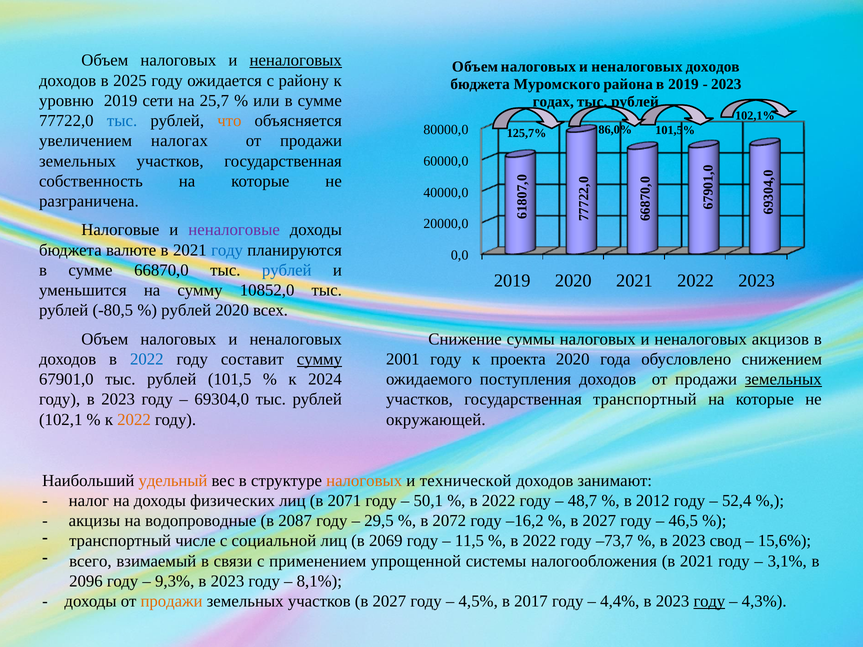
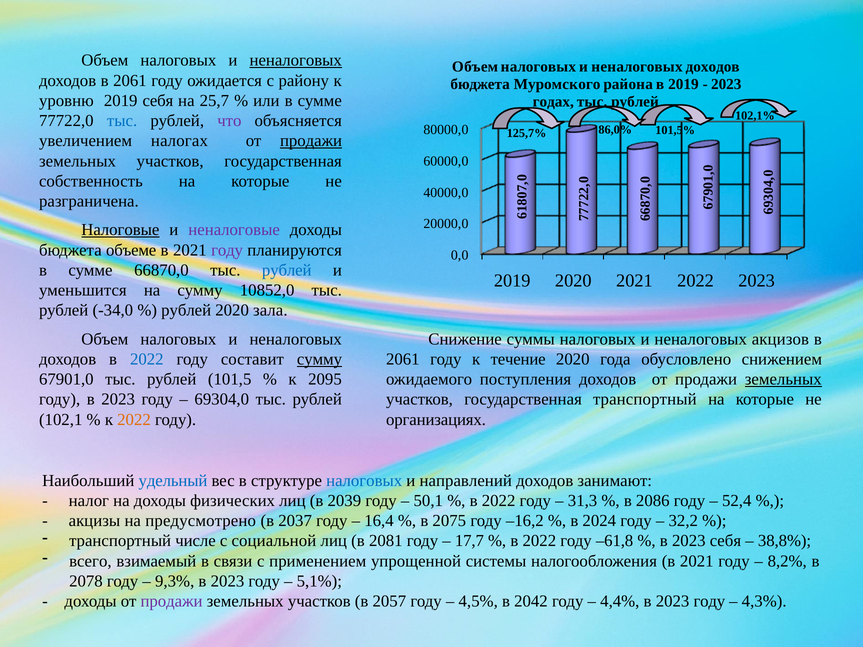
доходов в 2025: 2025 -> 2061 (130, 81)
2019 сети: сети -> себя (158, 101)
что colour: orange -> purple (229, 121)
продажи underline: none -> present (311, 141)
Налоговые underline: none -> present (120, 230)
валюте: валюте -> объеме (131, 250)
году colour: blue -> purple (227, 250)
-80,5: -80,5 -> -34,0 (113, 311)
всех: всех -> зала (270, 311)
2001: 2001 -> 2061 (403, 359)
проекта: проекта -> течение (518, 359)
2024: 2024 -> 2095 (325, 379)
окружающей: окружающей -> организациях (436, 420)
удельный colour: orange -> blue (173, 481)
налоговых colour: orange -> blue (364, 481)
технической: технической -> направлений (466, 481)
2071: 2071 -> 2039 (344, 501)
48,7: 48,7 -> 31,3 (583, 501)
2012: 2012 -> 2086 (653, 501)
водопроводные: водопроводные -> предусмотрено (201, 521)
2087: 2087 -> 2037 (295, 521)
29,5: 29,5 -> 16,4 (379, 521)
2072: 2072 -> 2075 (449, 521)
2027: 2027 -> 2024 (599, 521)
46,5: 46,5 -> 32,2 (683, 521)
2069: 2069 -> 2081 (386, 541)
11,5: 11,5 -> 17,7 (469, 541)
–73,7: –73,7 -> –61,8 (615, 541)
2023 свод: свод -> себя (725, 541)
15,6%: 15,6% -> 38,8% (785, 541)
3,1%: 3,1% -> 8,2% (787, 561)
2096: 2096 -> 2078 (86, 581)
8,1%: 8,1% -> 5,1% (319, 581)
продажи colour: orange -> purple (172, 602)
участков в 2027: 2027 -> 2057 (389, 602)
2017: 2017 -> 2042 (531, 602)
году underline: present -> none (709, 602)
